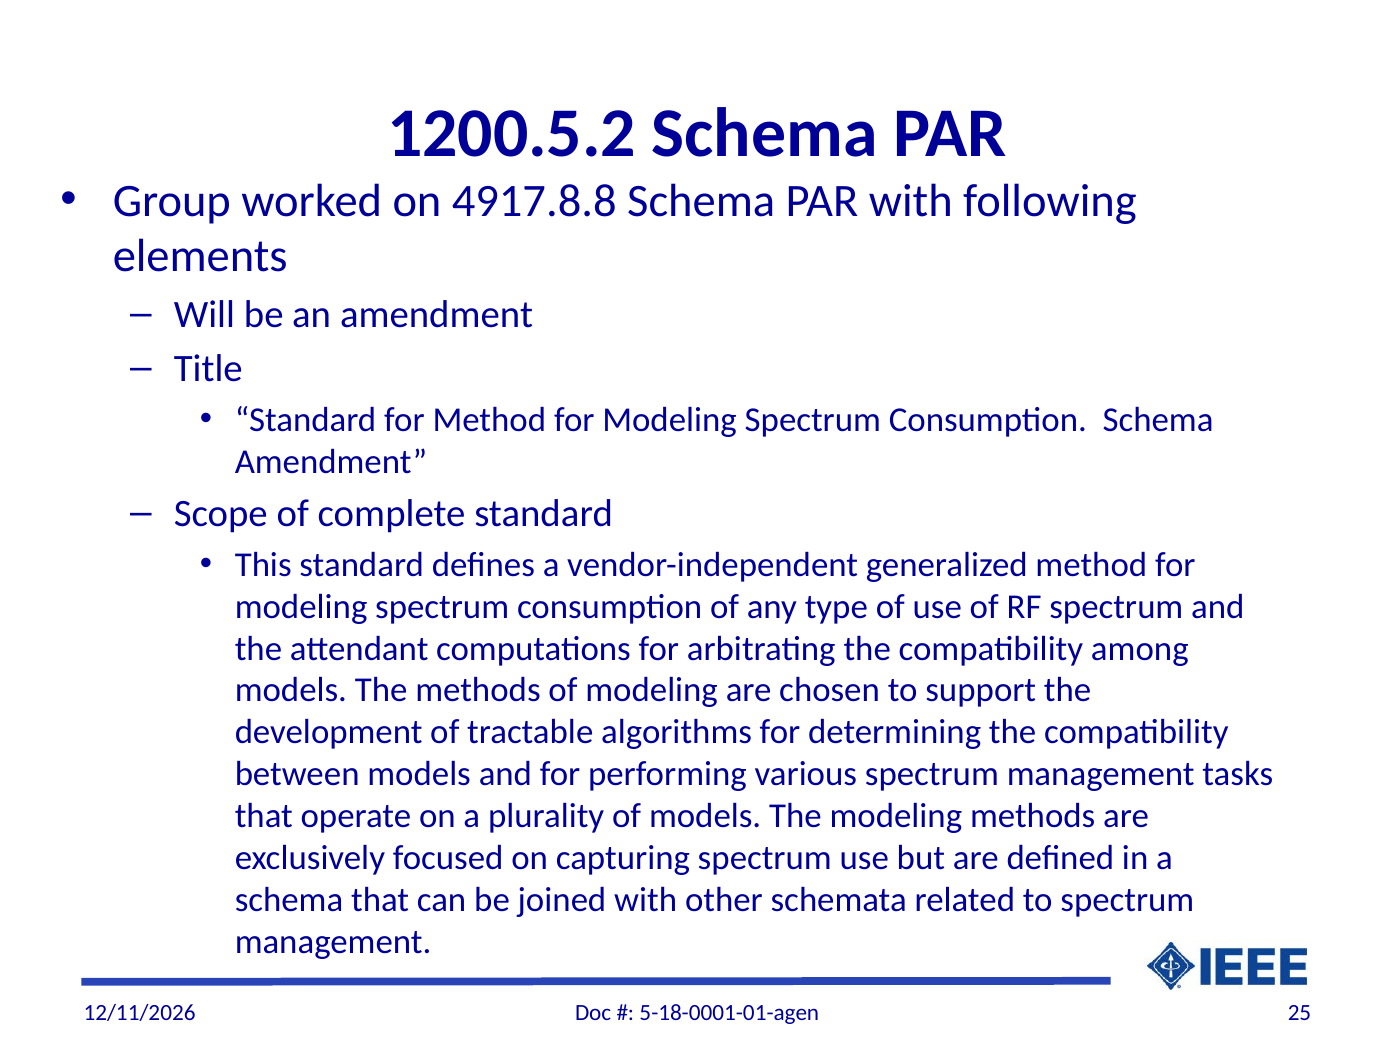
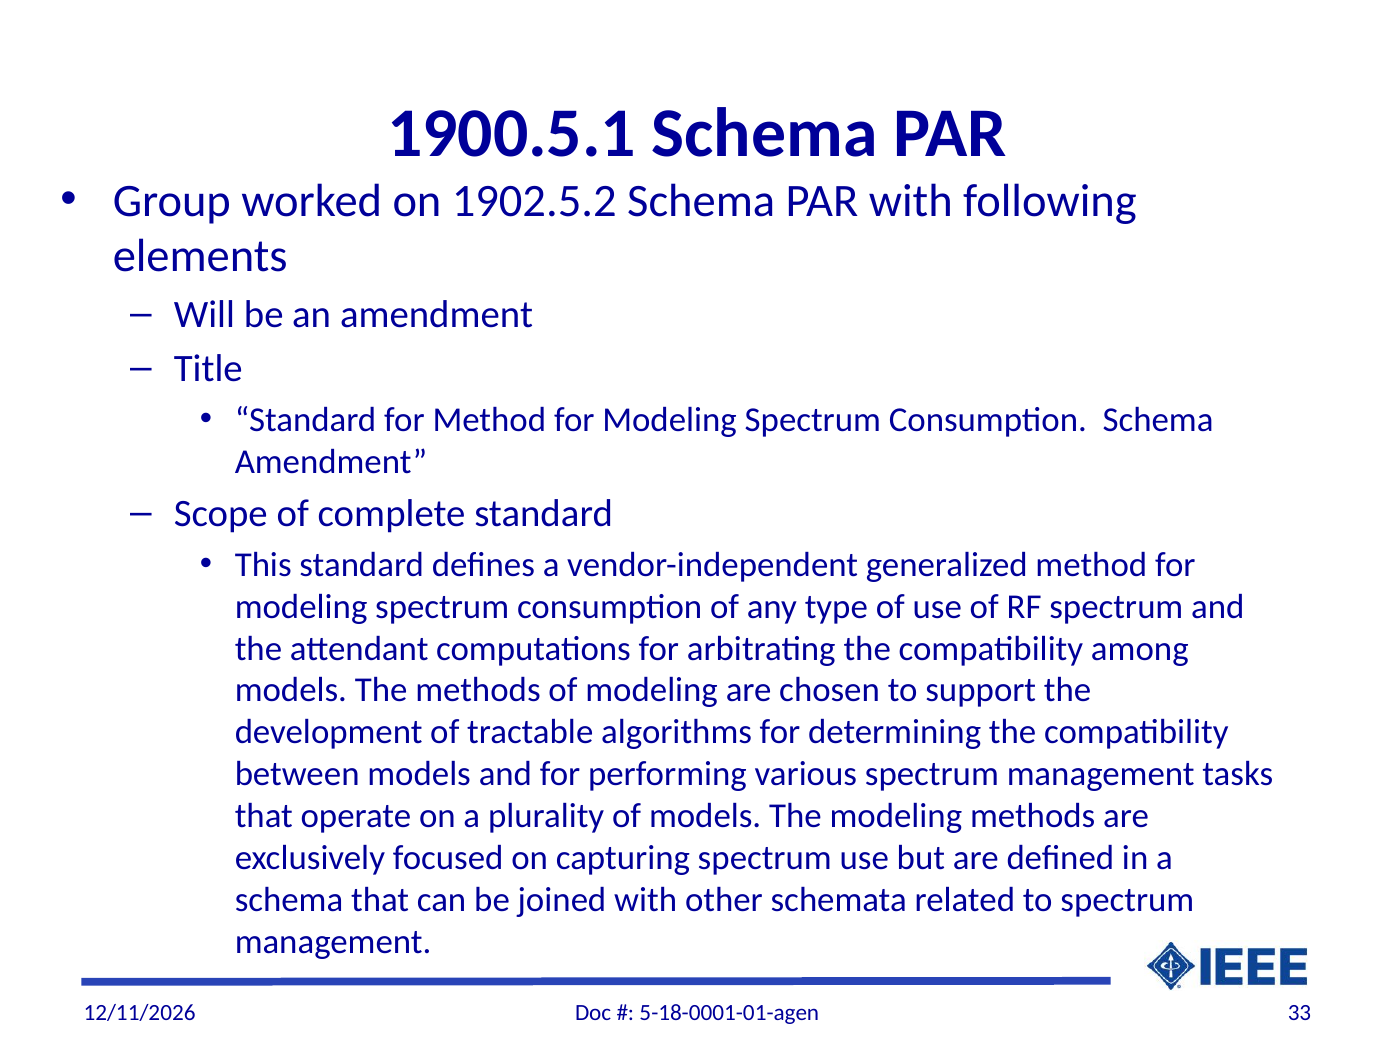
1200.5.2: 1200.5.2 -> 1900.5.1 (512, 134)
4917.8.8: 4917.8.8 -> 1902.5.2 (534, 201)
25: 25 -> 33 (1300, 1013)
